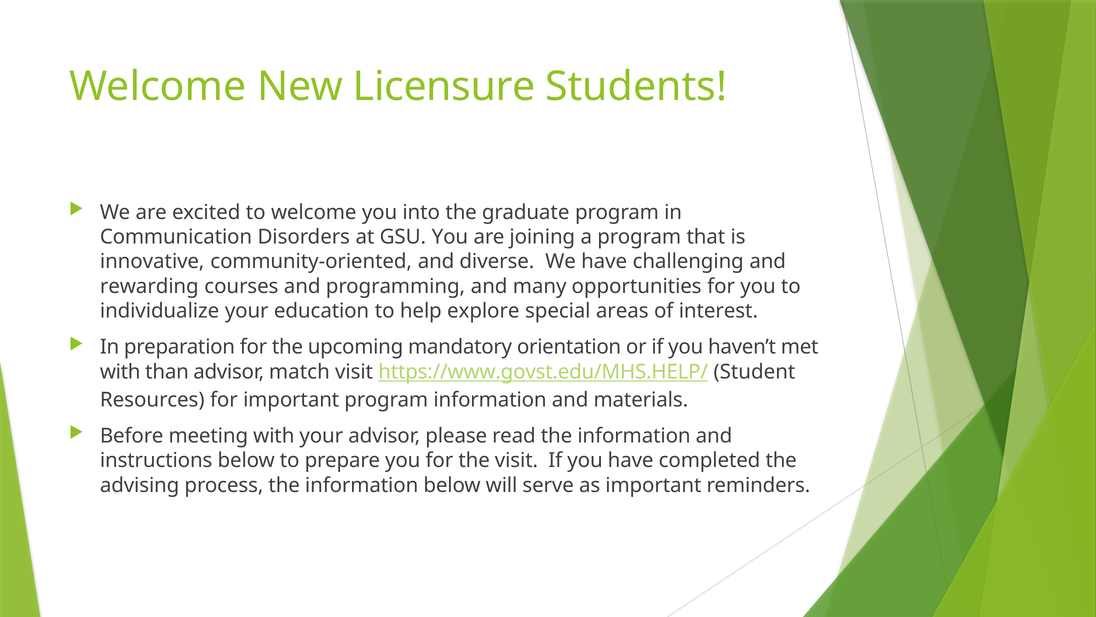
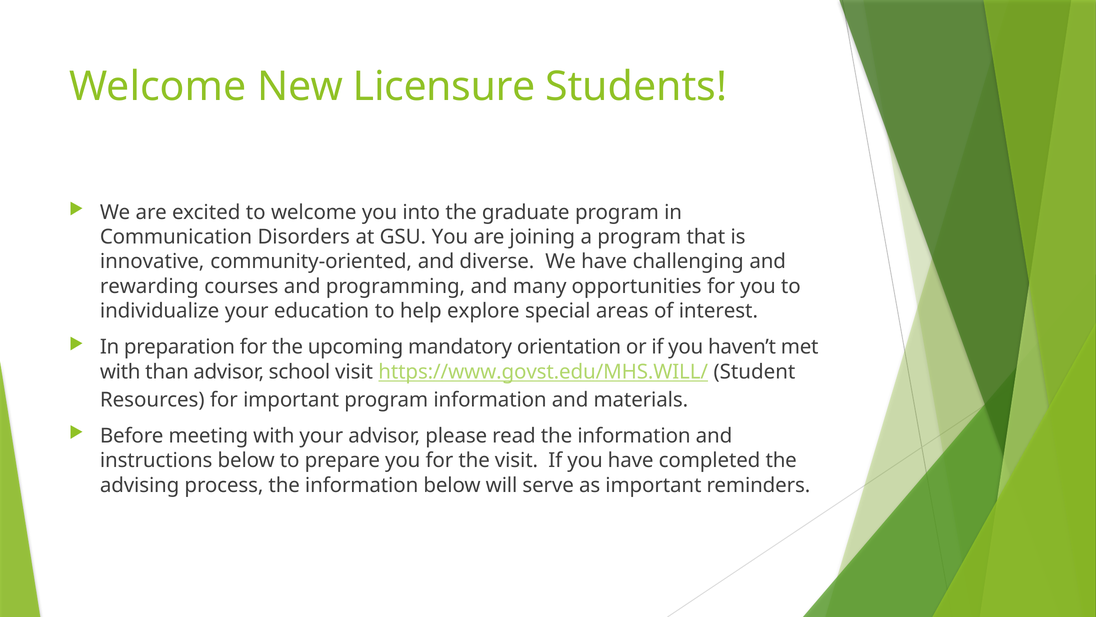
match: match -> school (300, 371)
https://www.govst.edu/MHS.HELP/: https://www.govst.edu/MHS.HELP/ -> https://www.govst.edu/MHS.WILL/ (543, 371)
